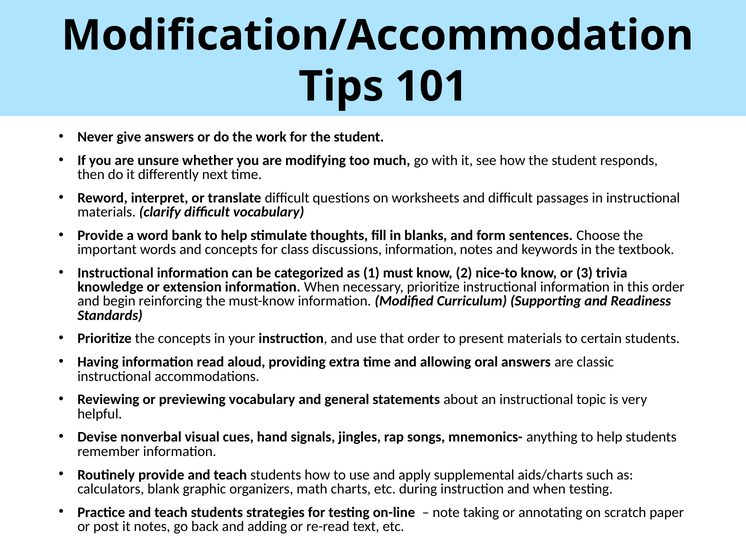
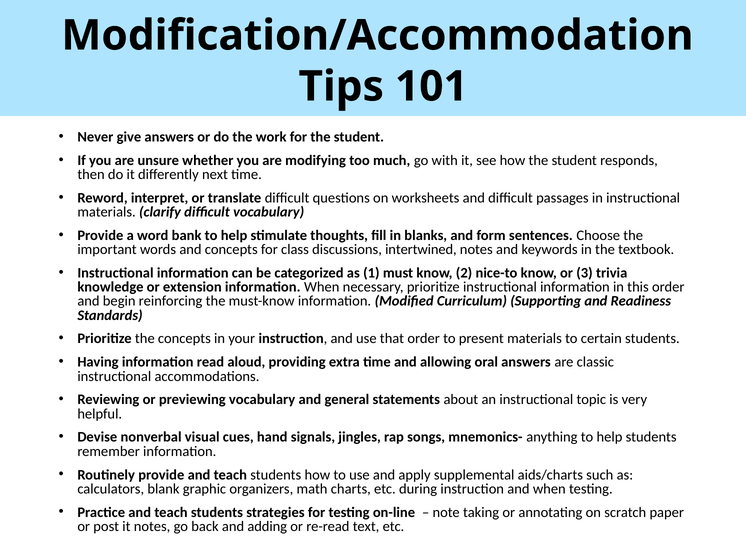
discussions information: information -> intertwined (421, 249)
